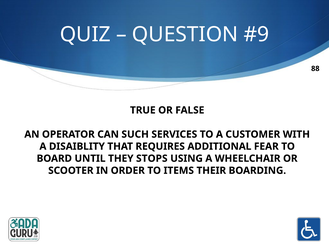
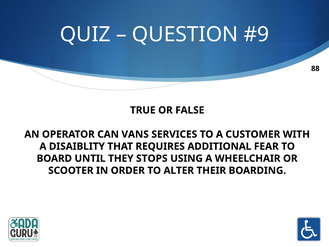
SUCH: SUCH -> VANS (135, 134)
ITEMS: ITEMS -> ALTER (179, 170)
